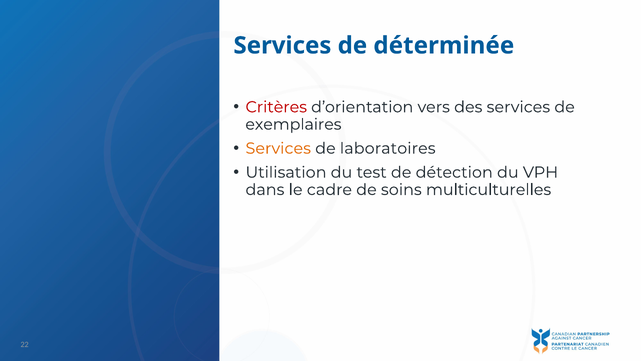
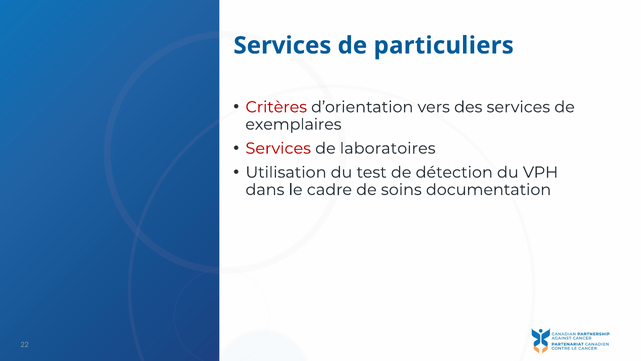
déterminée: déterminée -> particuliers (444, 45)
Services colour: orange -> red (278, 148)
multiculturelles: multiculturelles -> documentation (489, 190)
